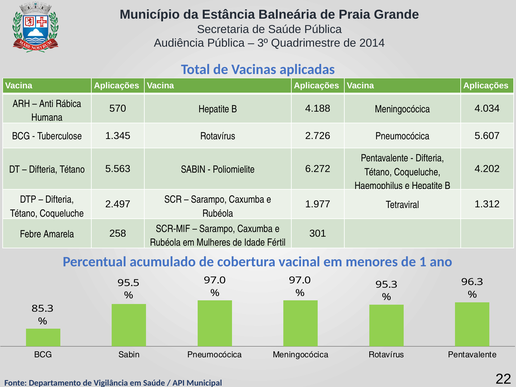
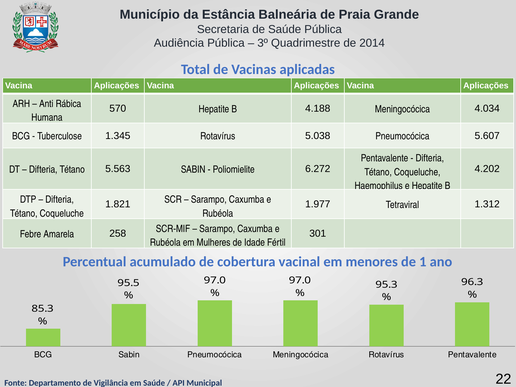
2.726: 2.726 -> 5.038 (318, 136)
2.497: 2.497 -> 1.821 (118, 204)
